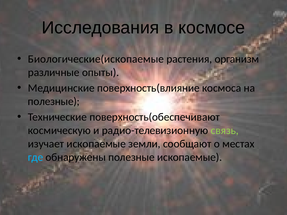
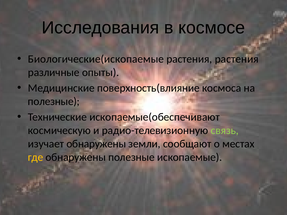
растения организм: организм -> растения (237, 59)
поверхность(обеспечивают: поверхность(обеспечивают -> ископаемые(обеспечивают (155, 117)
изучает ископаемые: ископаемые -> обнаружены (96, 144)
где colour: light blue -> yellow (36, 157)
